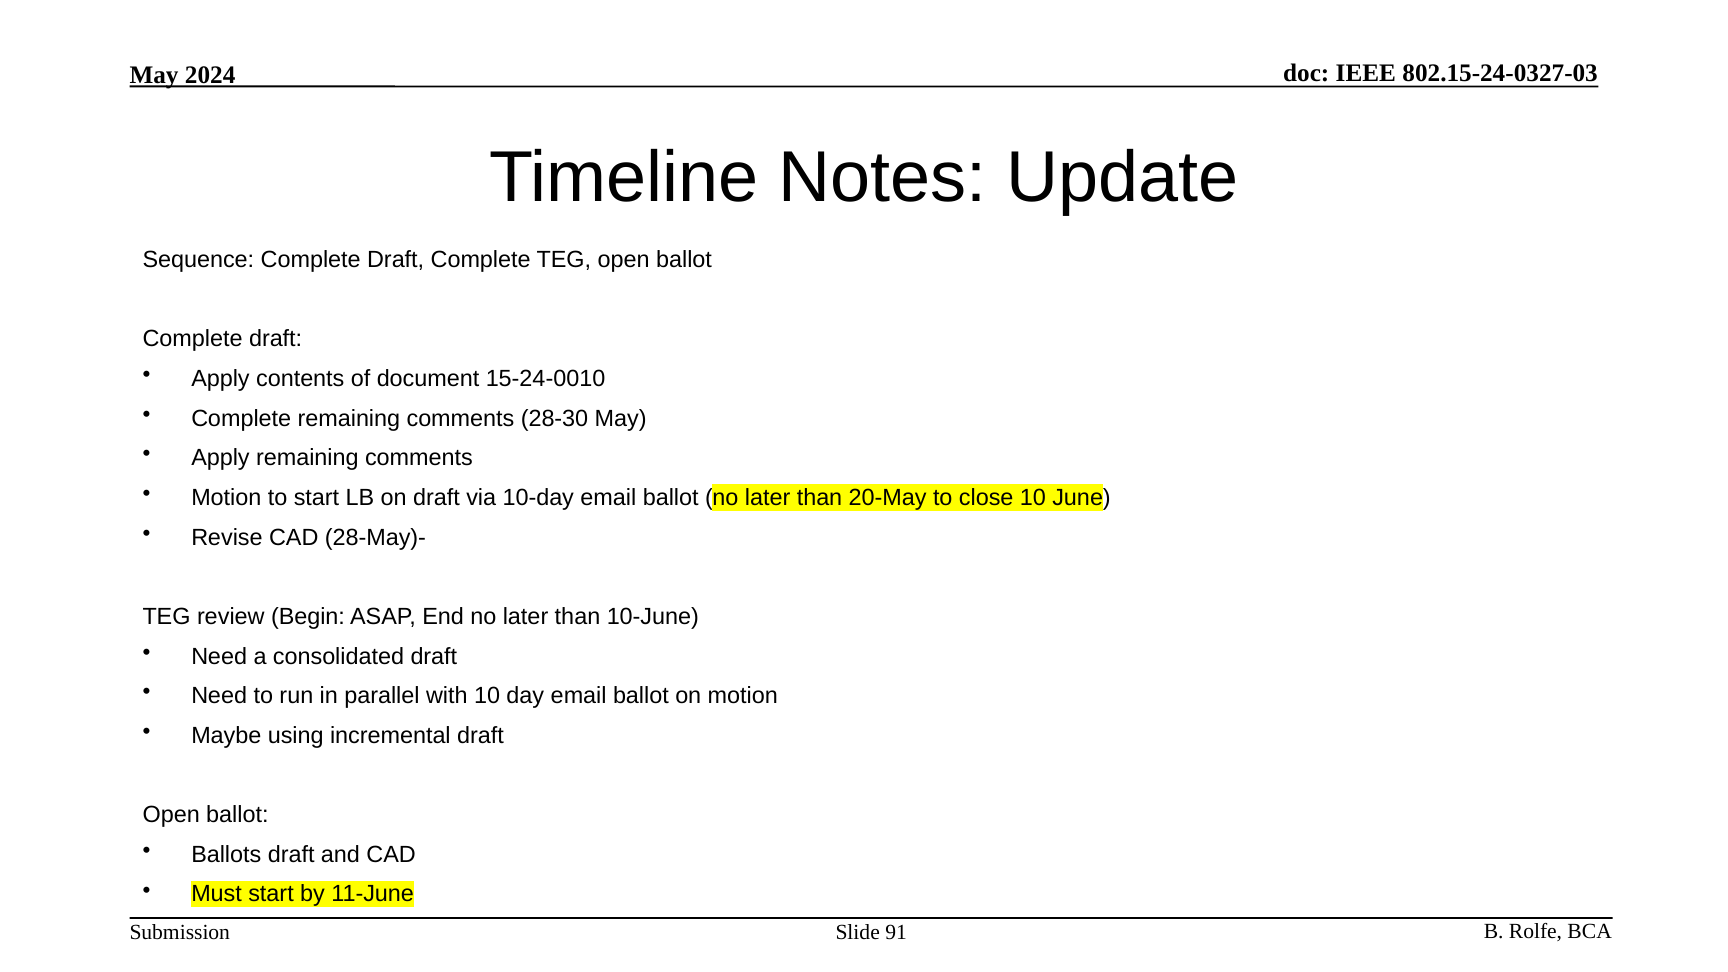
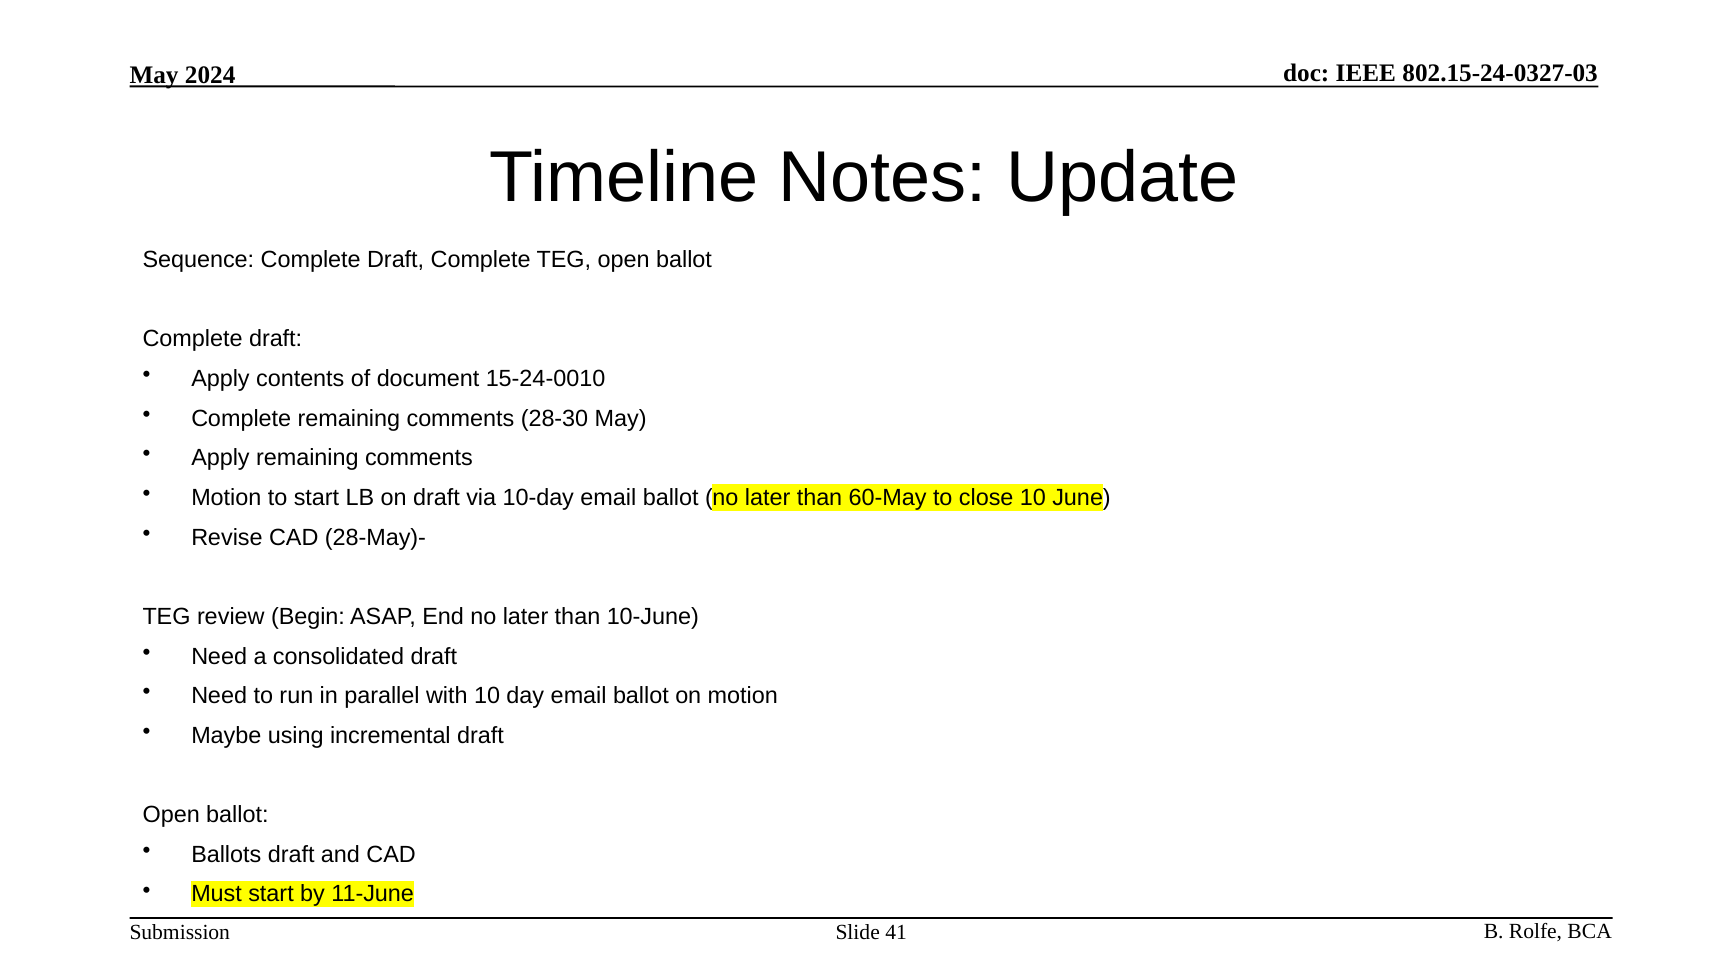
20-May: 20-May -> 60-May (888, 498)
91: 91 -> 41 (896, 932)
